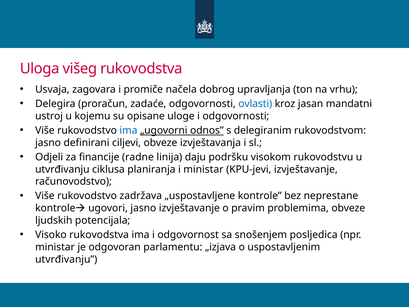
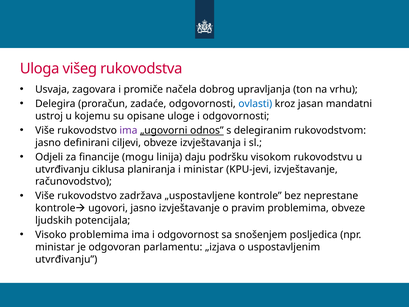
ima colour: blue -> purple (128, 130)
radne: radne -> mogu (138, 157)
Visoko rukovodstva: rukovodstva -> problemima (99, 235)
